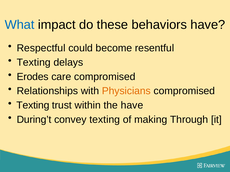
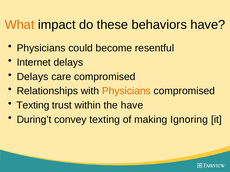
What colour: blue -> orange (20, 25)
Respectful: Respectful -> Physicians (41, 48)
Texting: Texting -> Internet (34, 63)
Erodes: Erodes -> Delays (33, 77)
Through: Through -> Ignoring (189, 120)
